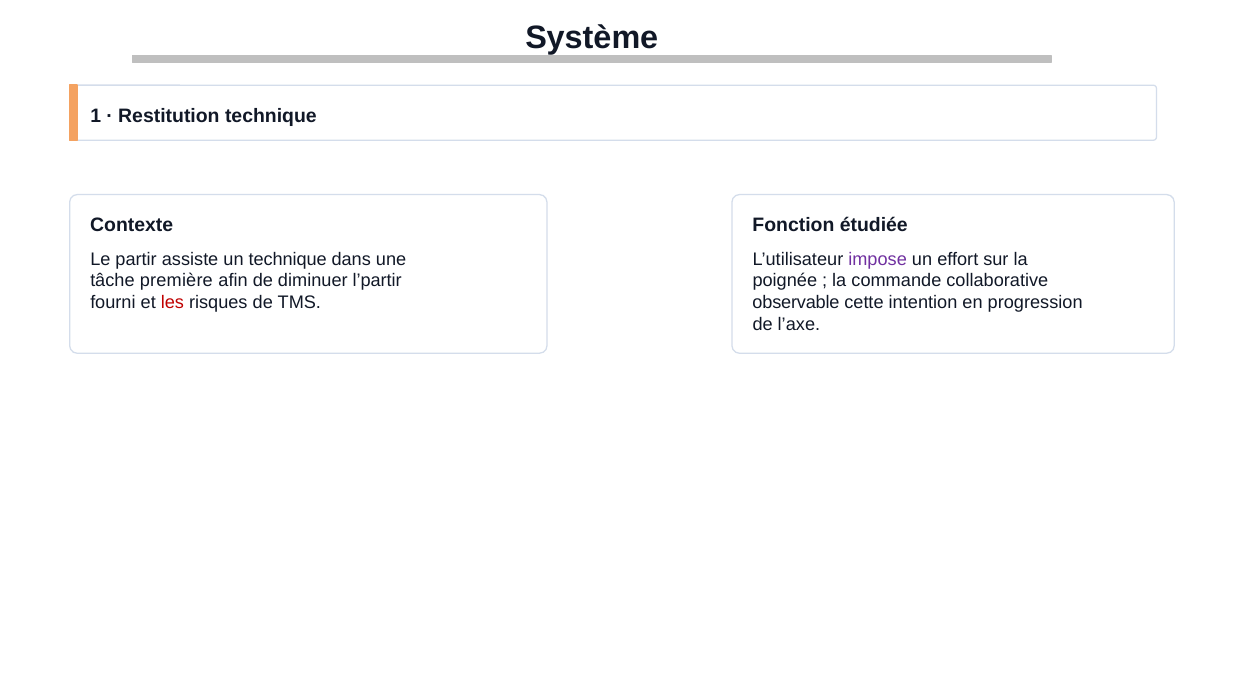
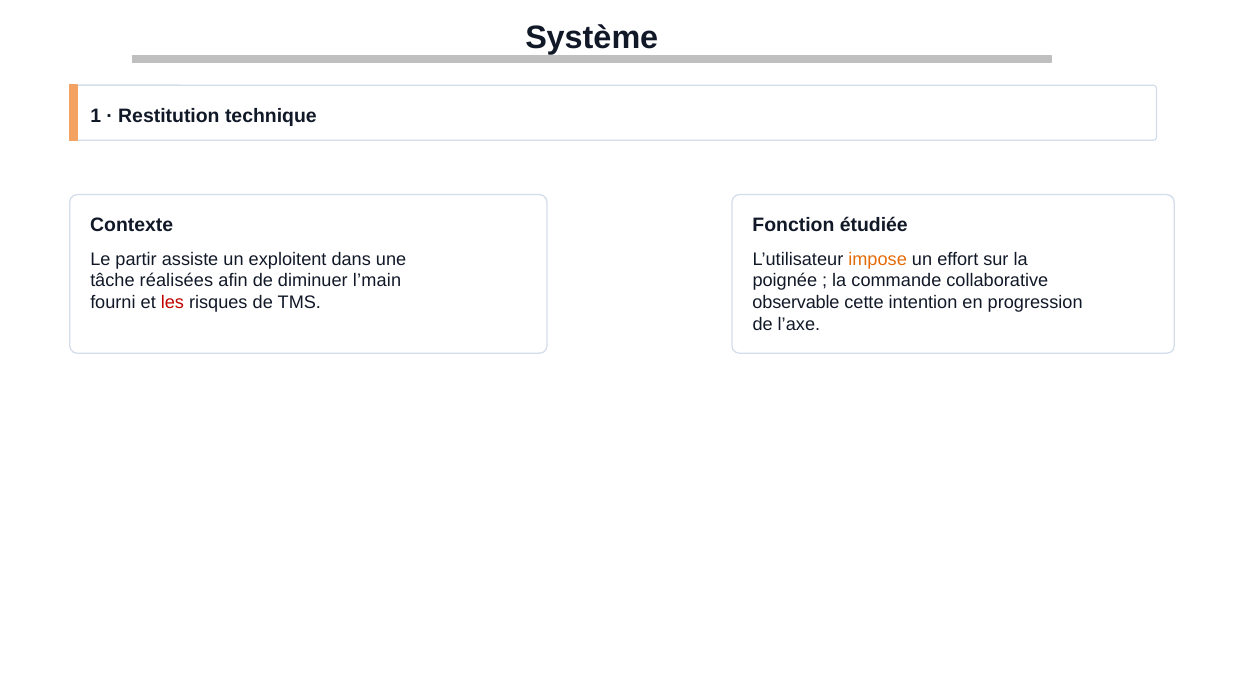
un technique: technique -> exploitent (288, 259)
impose colour: purple -> orange (878, 259)
première: première -> réalisées (176, 281)
l’partir: l’partir -> l’main (377, 281)
